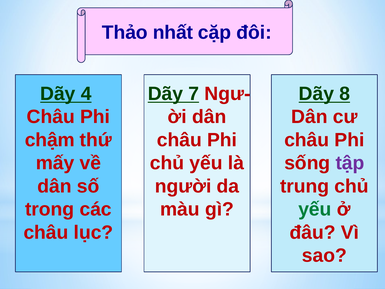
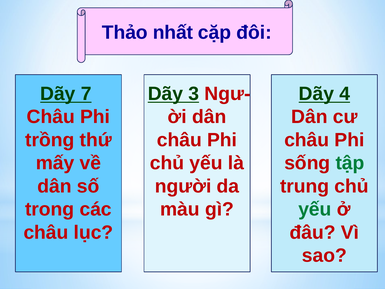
4: 4 -> 7 (86, 94)
7: 7 -> 3 (194, 94)
8: 8 -> 4 (345, 94)
chậm: chậm -> trồng (50, 140)
tập colour: purple -> green (350, 163)
